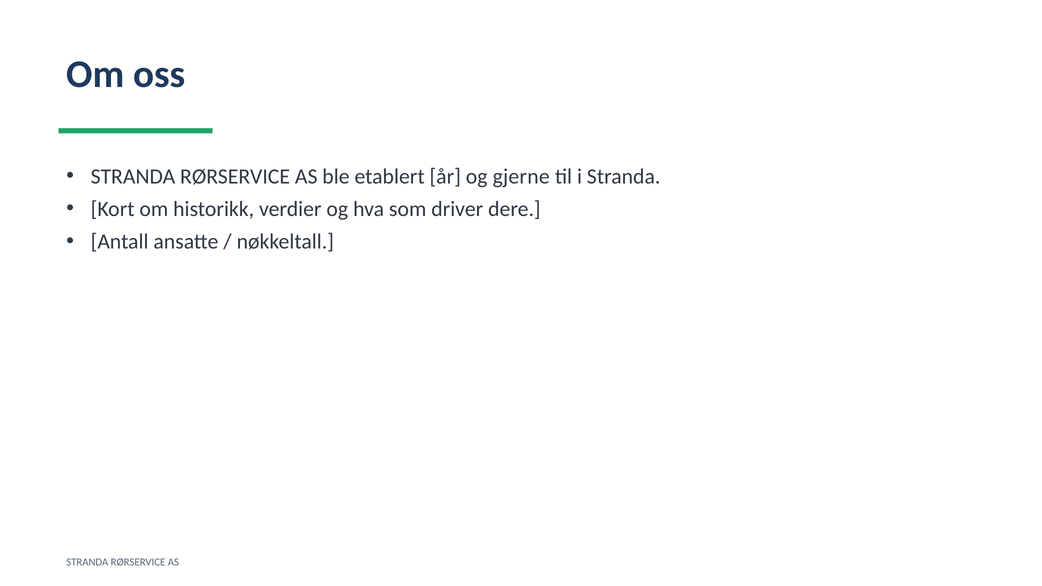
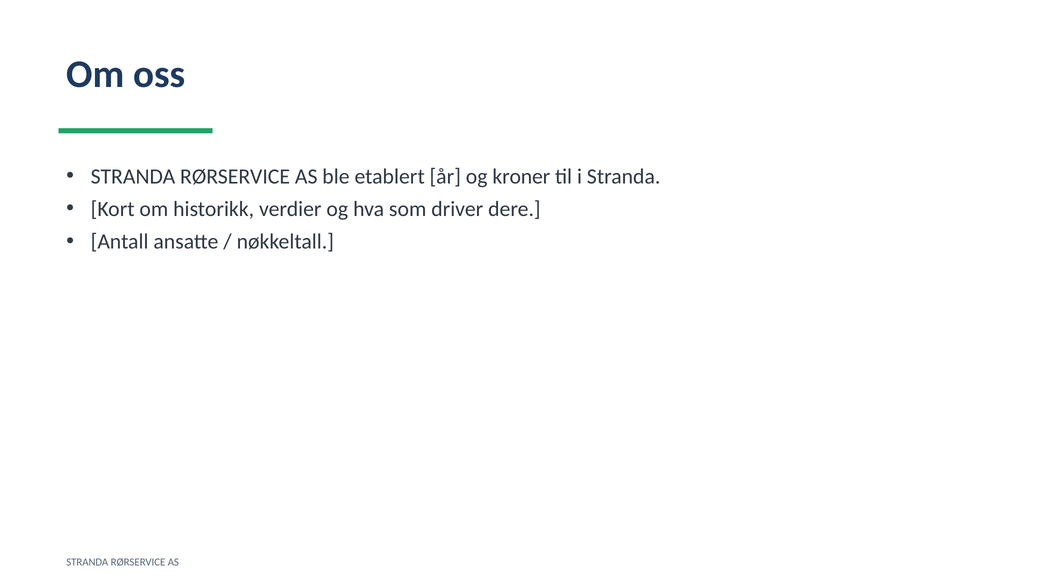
gjerne: gjerne -> kroner (521, 176)
